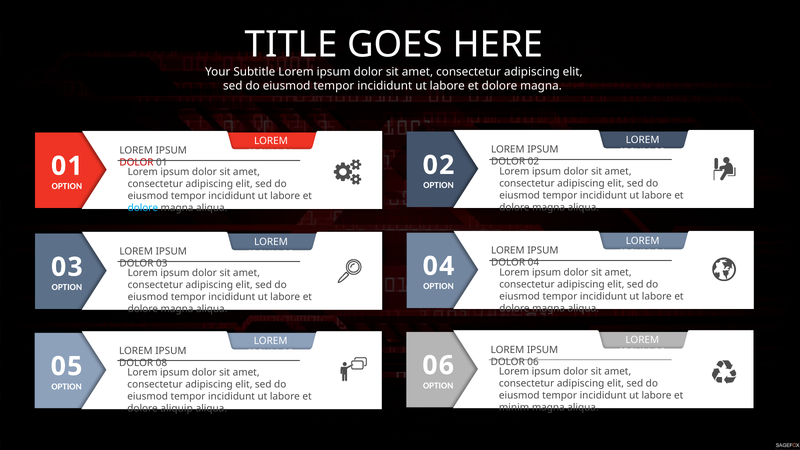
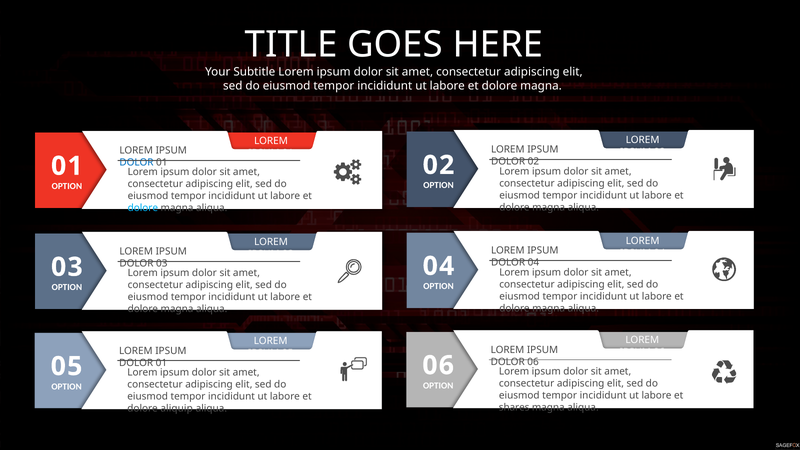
DOLOR colour: red -> blue (136, 162)
08: 08 -> 01 (161, 363)
minim: minim -> shares (514, 407)
